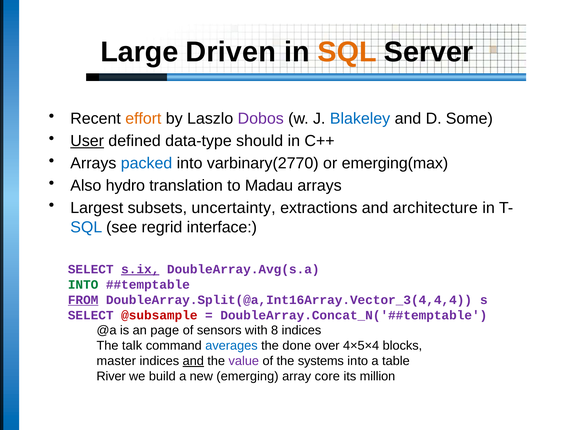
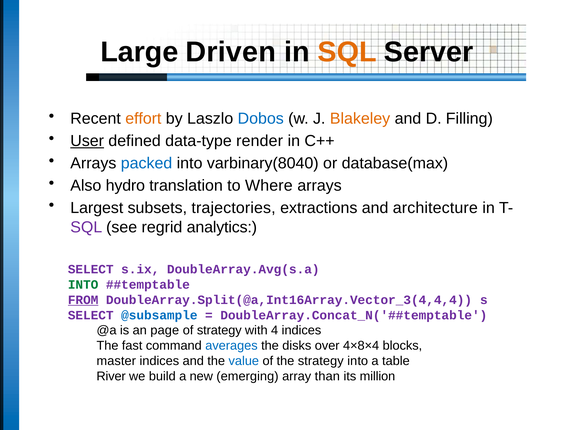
Dobos colour: purple -> blue (261, 119)
Blakeley colour: blue -> orange (360, 119)
Some: Some -> Filling (469, 119)
should: should -> render (260, 141)
varbinary(2770: varbinary(2770 -> varbinary(8040 (263, 164)
emerging(max: emerging(max -> database(max (395, 164)
Madau: Madau -> Where (269, 186)
uncertainty: uncertainty -> trajectories (234, 208)
SQL colour: blue -> purple (86, 227)
interface: interface -> analytics (222, 227)
s.ix underline: present -> none (140, 270)
@subsample colour: red -> blue (159, 316)
of sensors: sensors -> strategy (219, 331)
8: 8 -> 4 (275, 331)
talk: talk -> fast (132, 346)
done: done -> disks (297, 346)
4×5×4: 4×5×4 -> 4×8×4 (361, 346)
and underline: present -> none (193, 361)
value colour: purple -> blue (244, 361)
the systems: systems -> strategy (321, 361)
core: core -> than (327, 377)
